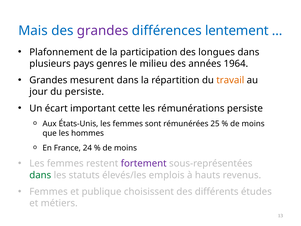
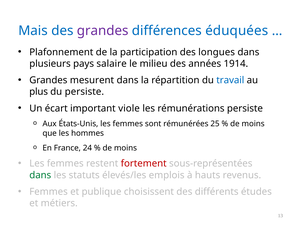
lentement: lentement -> éduquées (237, 31)
genres: genres -> salaire (112, 64)
1964: 1964 -> 1914 (236, 64)
travail colour: orange -> blue (230, 80)
jour: jour -> plus (39, 92)
cette: cette -> viole (129, 108)
fortement colour: purple -> red (144, 163)
